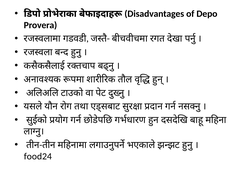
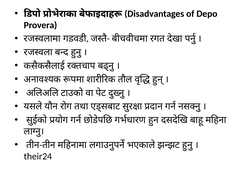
food24: food24 -> their24 (38, 156)
